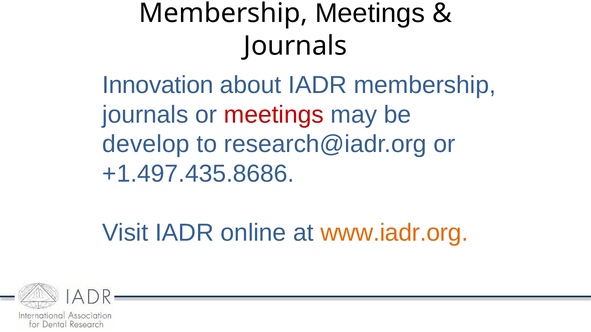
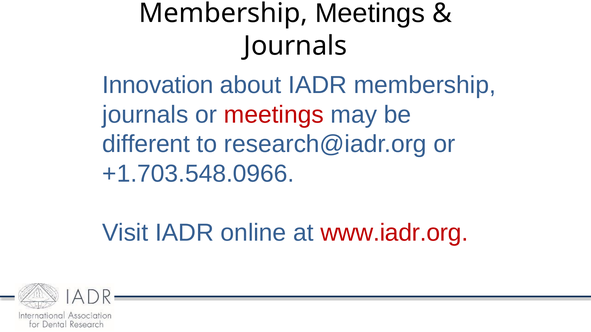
develop: develop -> different (146, 144)
+1.497.435.8686: +1.497.435.8686 -> +1.703.548.0966 (198, 174)
www.iadr.org colour: orange -> red (394, 233)
